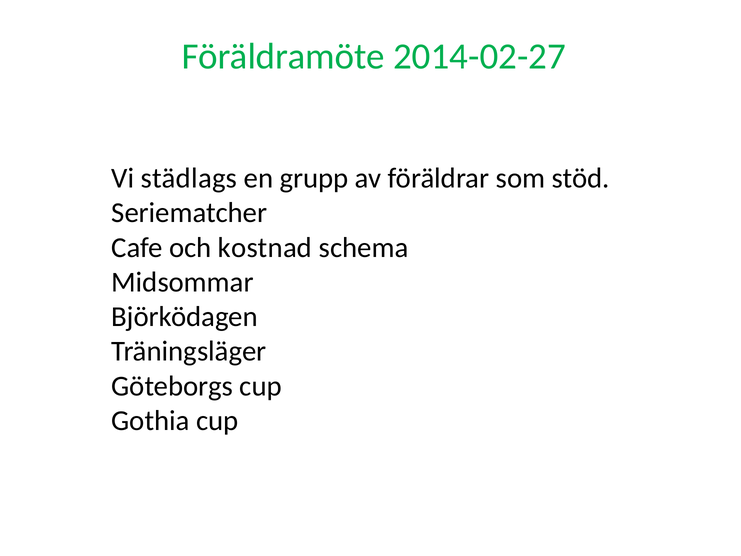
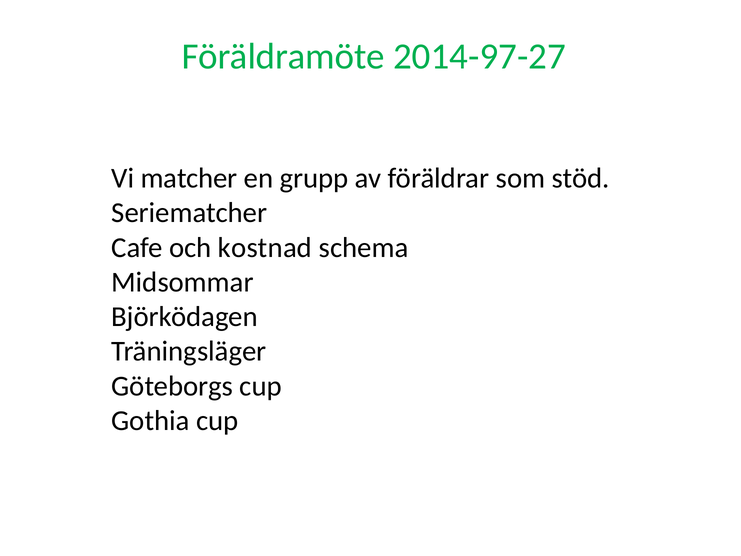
2014-02-27: 2014-02-27 -> 2014-97-27 (480, 56)
städlags: städlags -> matcher (189, 178)
